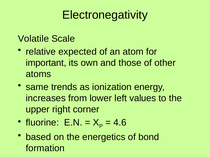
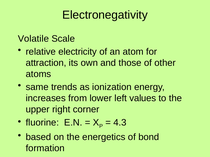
expected: expected -> electricity (78, 52)
important: important -> attraction (46, 63)
4.6: 4.6 -> 4.3 (120, 123)
